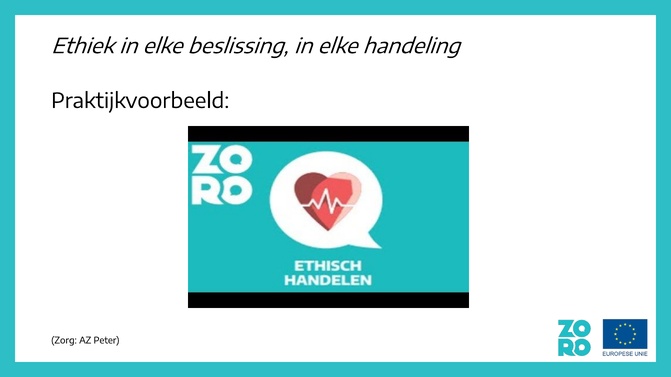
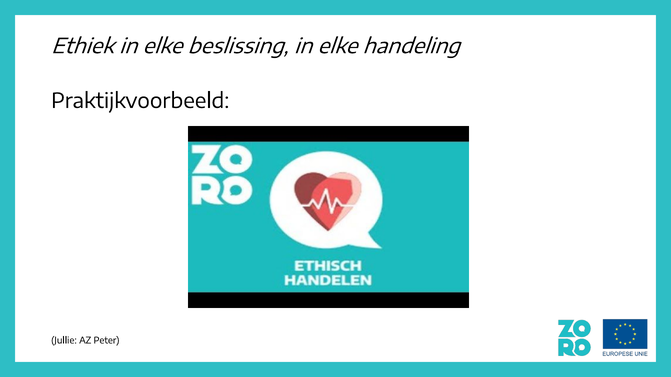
Zorg: Zorg -> Jullie (64, 341)
